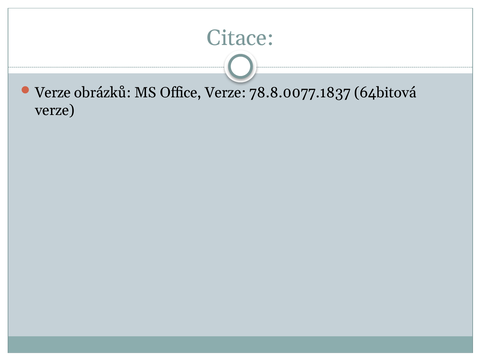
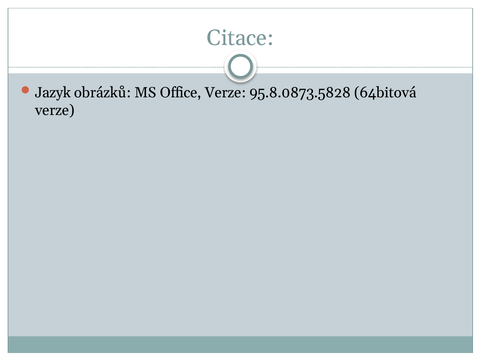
Verze: Verze -> Jazyk (53, 93)
78.8.0077.1837: 78.8.0077.1837 -> 95.8.0873.5828 (300, 93)
